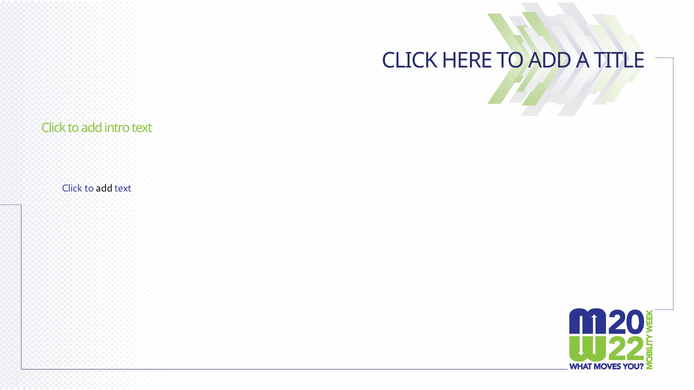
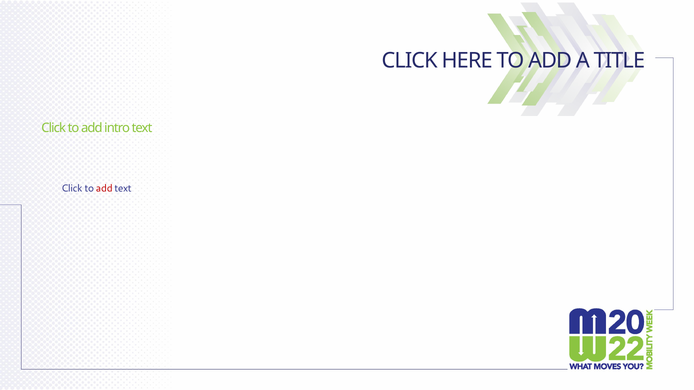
add colour: black -> red (104, 189)
